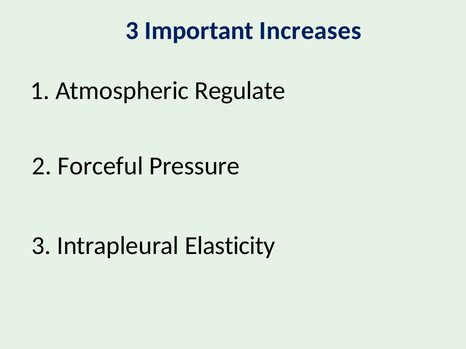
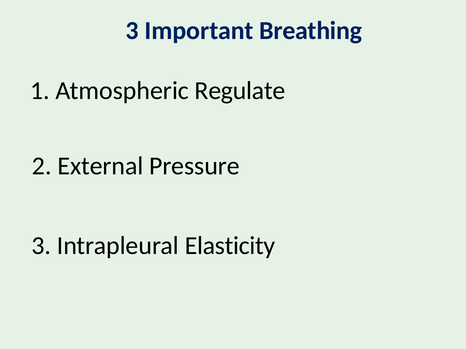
Increases: Increases -> Breathing (311, 31)
Forceful: Forceful -> External (100, 166)
